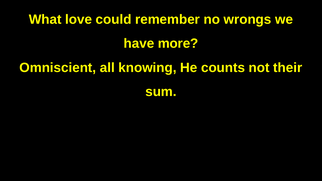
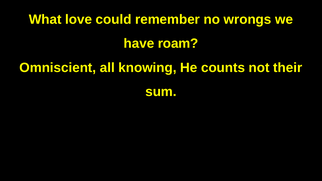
more: more -> roam (178, 44)
